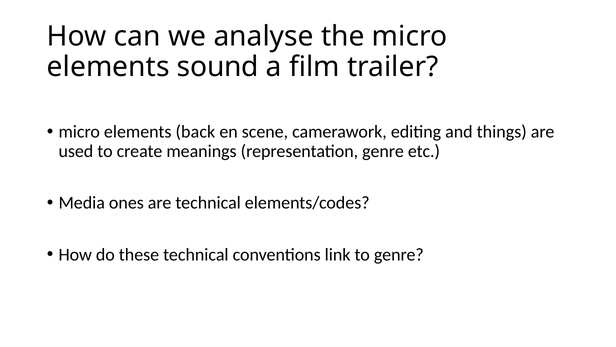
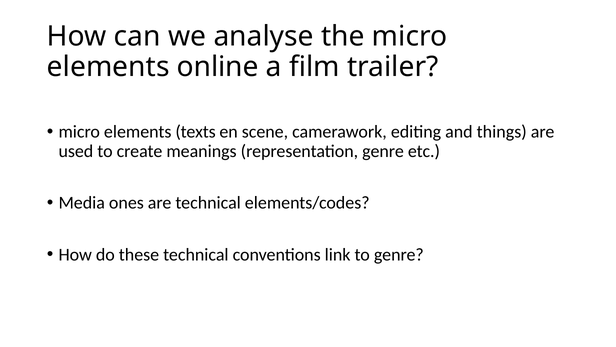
sound: sound -> online (218, 67)
back: back -> texts (196, 132)
